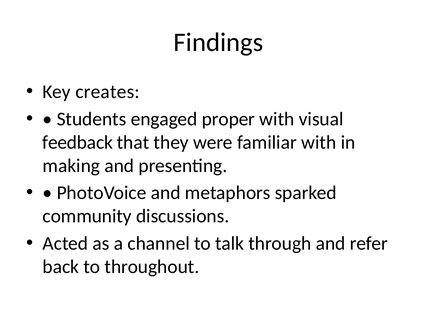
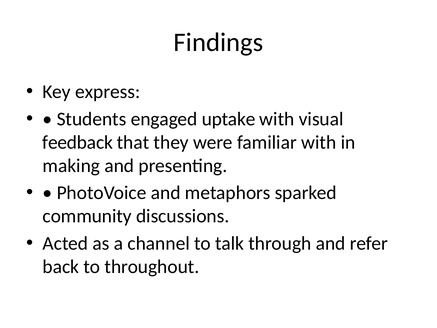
creates: creates -> express (108, 92)
proper: proper -> uptake (229, 119)
